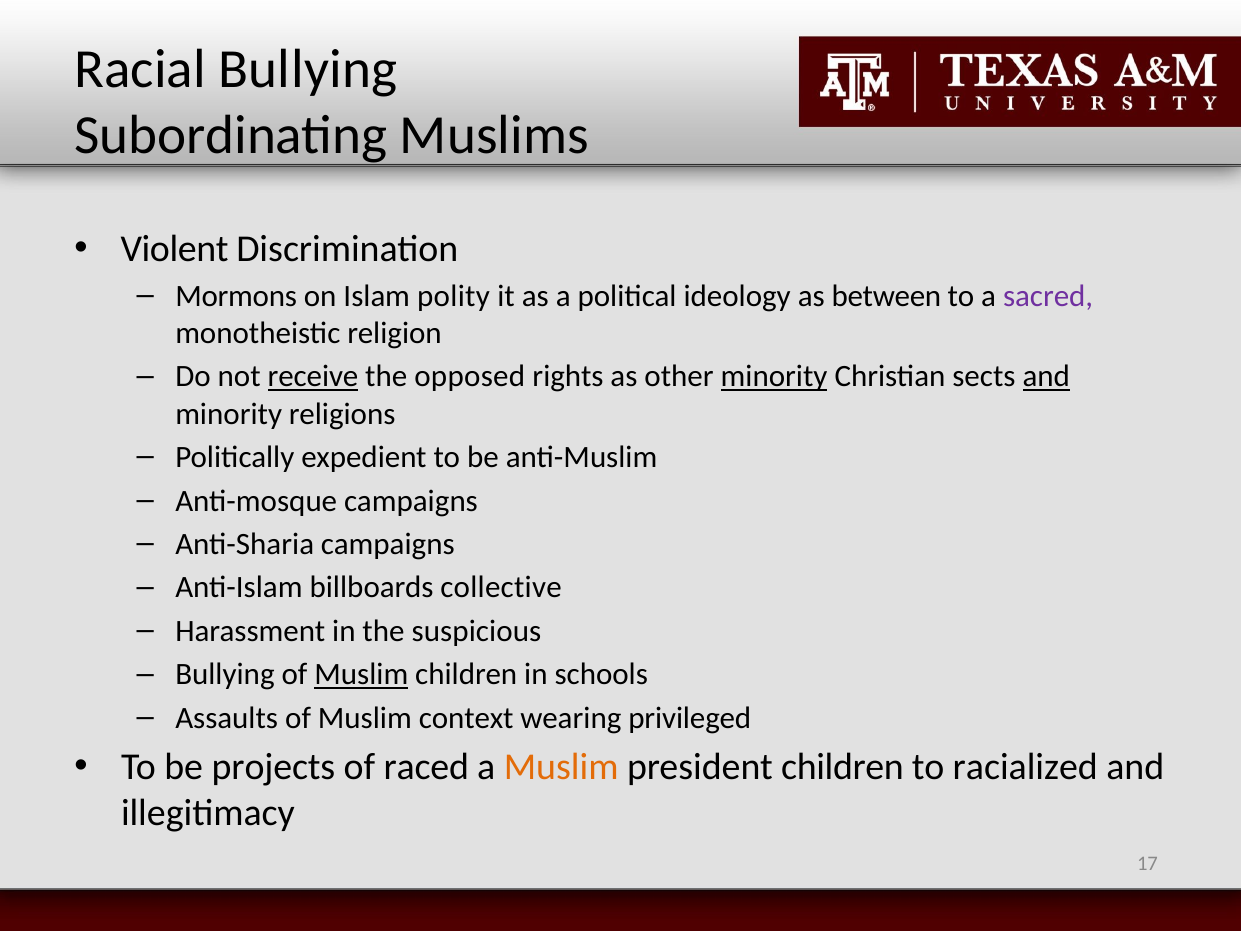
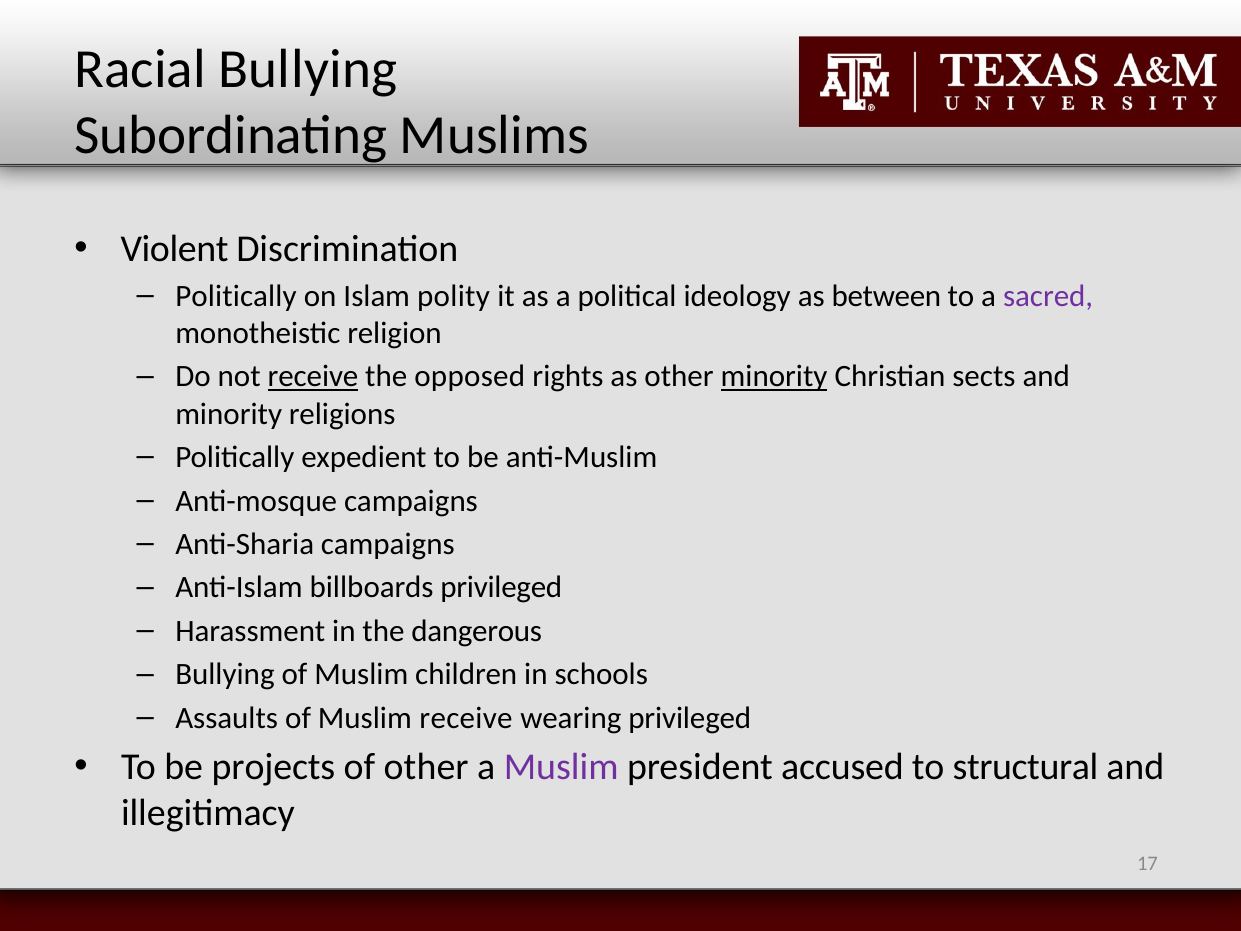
Mormons: Mormons -> Politically (236, 296)
and underline: present -> none (1046, 377)
billboards collective: collective -> privileged (501, 587)
suspicious: suspicious -> dangerous (477, 631)
Muslim underline: present -> none (361, 674)
Muslim context: context -> receive (466, 718)
of raced: raced -> other (426, 767)
Muslim colour: orange -> purple (561, 767)
president children: children -> accused (842, 767)
racialized: racialized -> structural (1025, 767)
